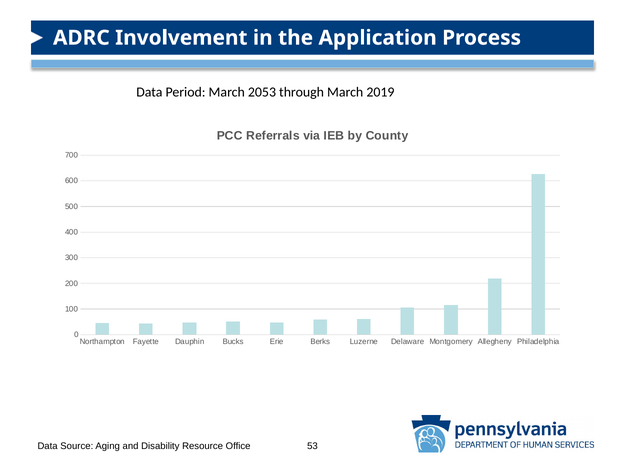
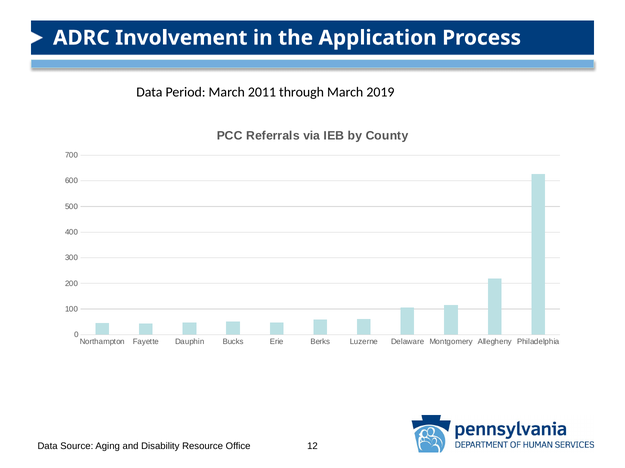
2053: 2053 -> 2011 (262, 92)
53: 53 -> 12 (312, 447)
